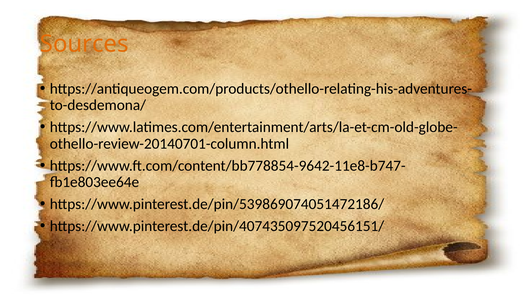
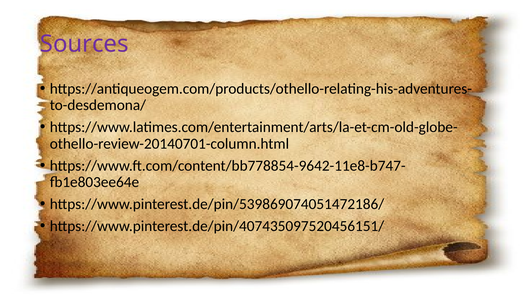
Sources colour: orange -> purple (84, 44)
